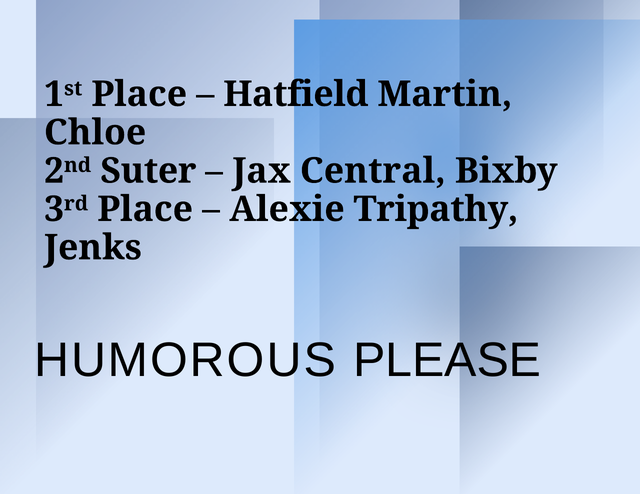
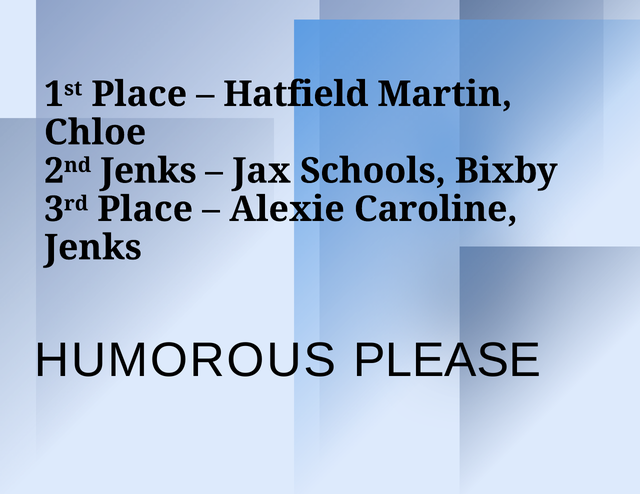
2nd Suter: Suter -> Jenks (148, 171)
Central: Central -> Schools (373, 171)
Tripathy: Tripathy -> Caroline (436, 209)
